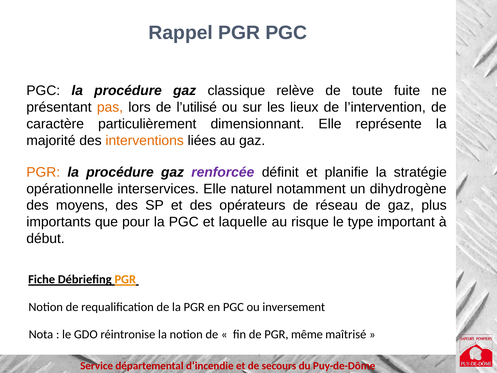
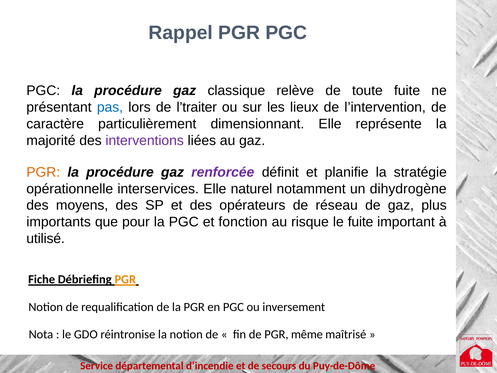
pas colour: orange -> blue (110, 107)
l’utilisé: l’utilisé -> l’traiter (197, 107)
interventions colour: orange -> purple (145, 140)
laquelle: laquelle -> fonction (243, 222)
le type: type -> fuite (361, 222)
début: début -> utilisé (46, 238)
